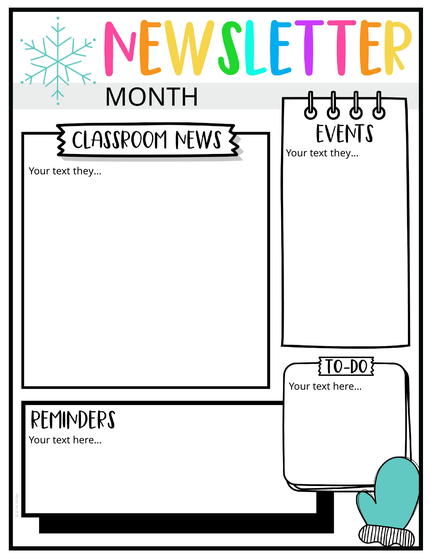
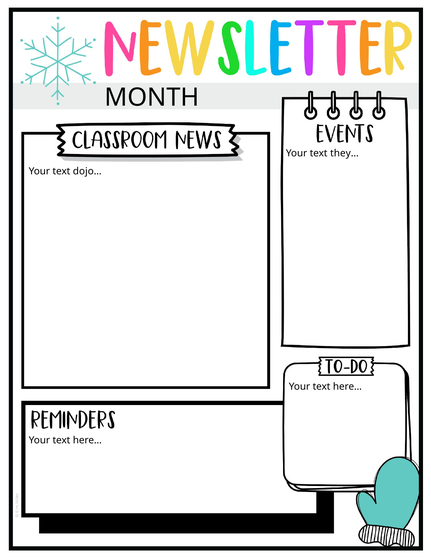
they…: they… -> dojo… (87, 171)
